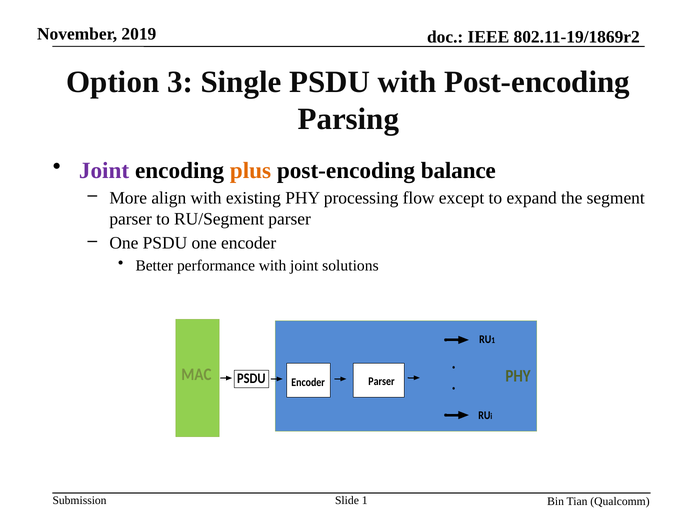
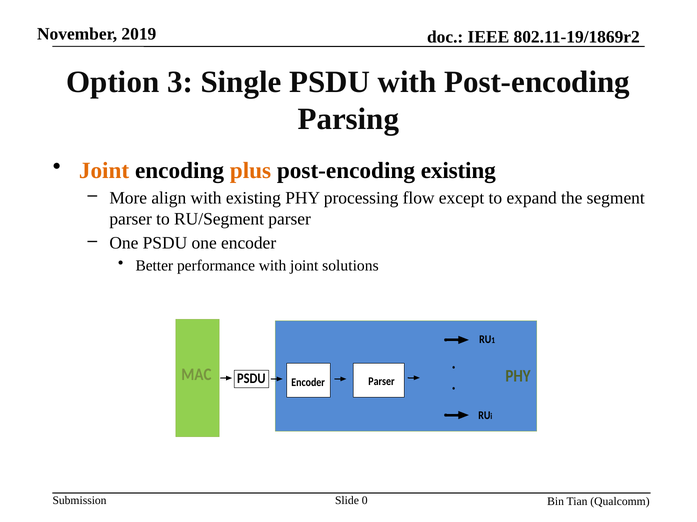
Joint colour: purple -> orange (104, 171)
post-encoding balance: balance -> existing (458, 171)
Slide 1: 1 -> 0 (365, 501)
